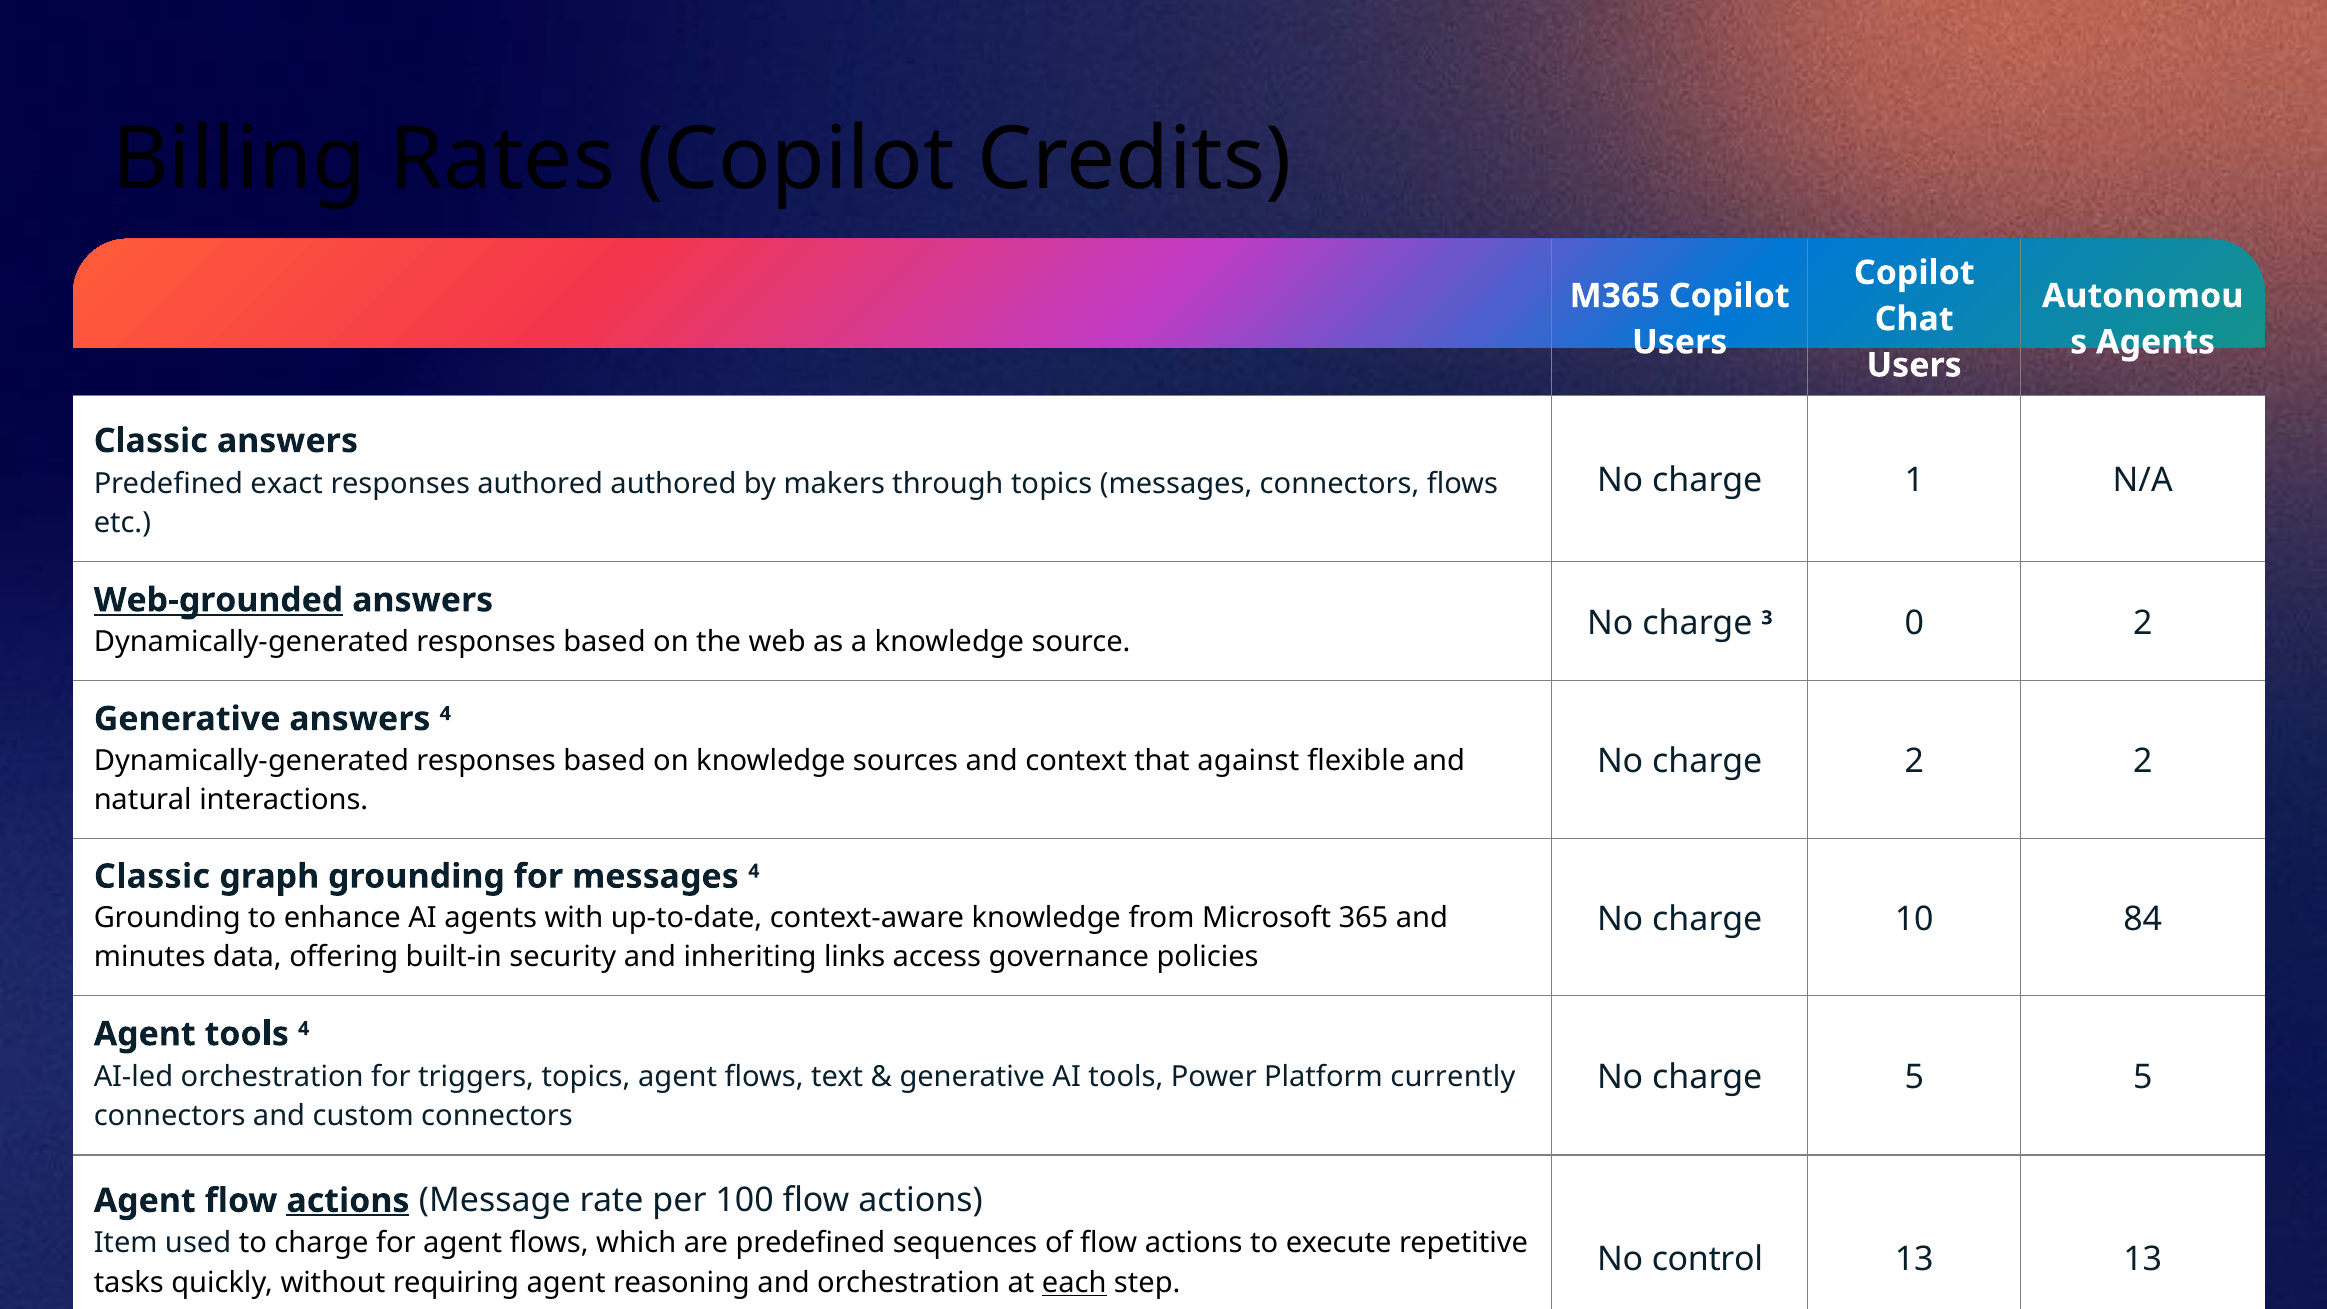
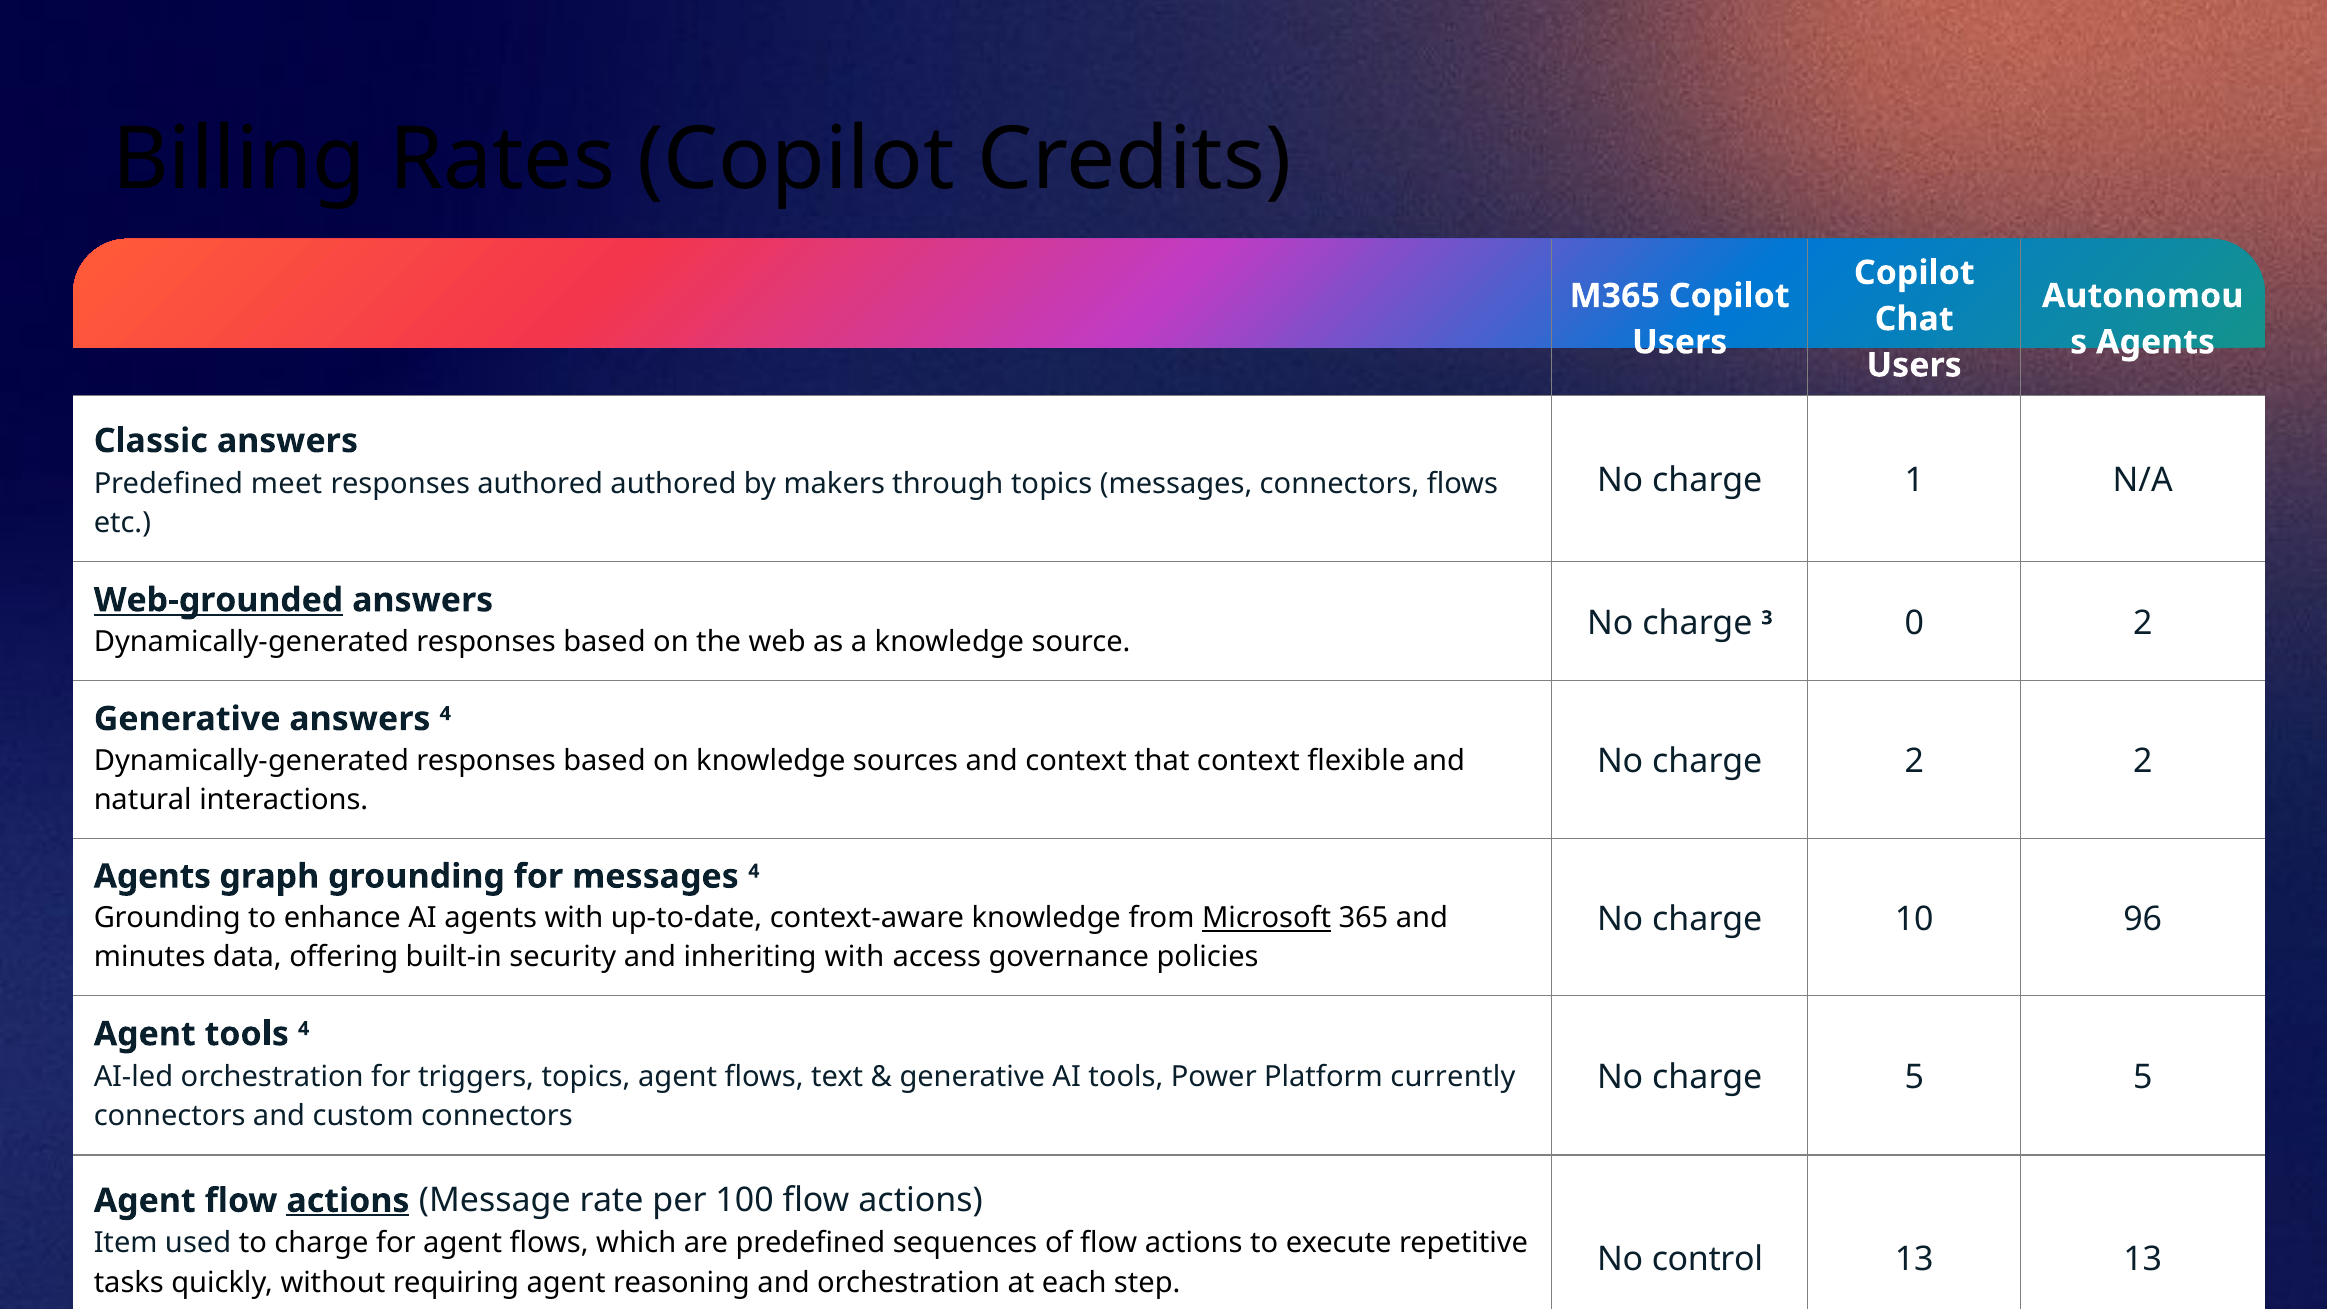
exact: exact -> meet (287, 484)
that against: against -> context (1248, 761)
Classic: Classic -> Agents (152, 876)
84: 84 -> 96 (2143, 919)
Microsoft underline: none -> present (1267, 918)
inheriting links: links -> with (854, 957)
each underline: present -> none (1074, 1283)
